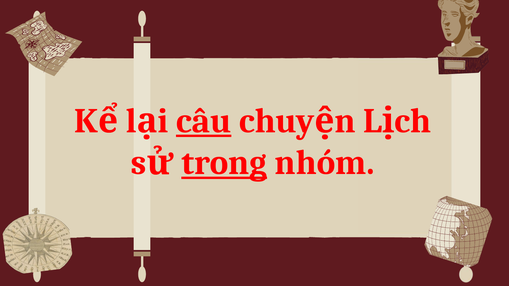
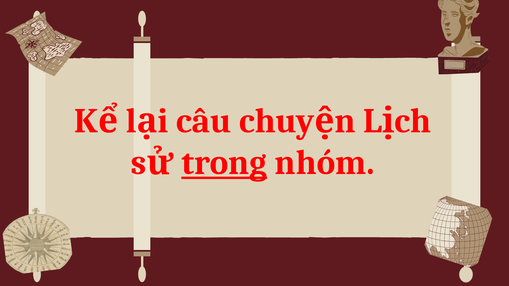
câu underline: present -> none (204, 121)
